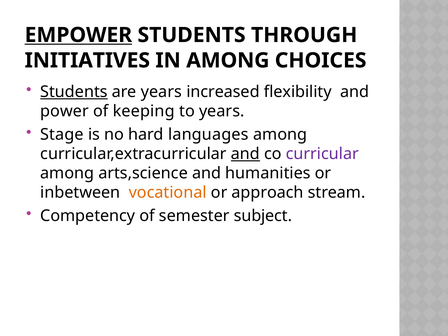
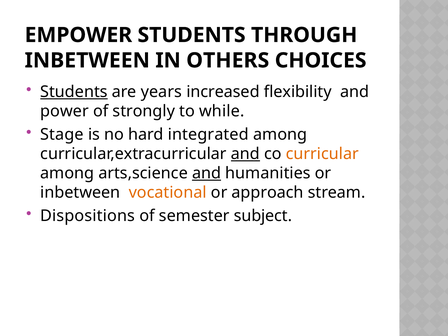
EMPOWER underline: present -> none (78, 35)
INITIATIVES: INITIATIVES -> INBETWEEN (87, 60)
IN AMONG: AMONG -> OTHERS (228, 60)
keeping: keeping -> strongly (144, 111)
to years: years -> while (222, 111)
languages: languages -> integrated (208, 134)
curricular colour: purple -> orange (322, 154)
and underline: none -> present (207, 173)
Competency: Competency -> Dispositions (88, 216)
